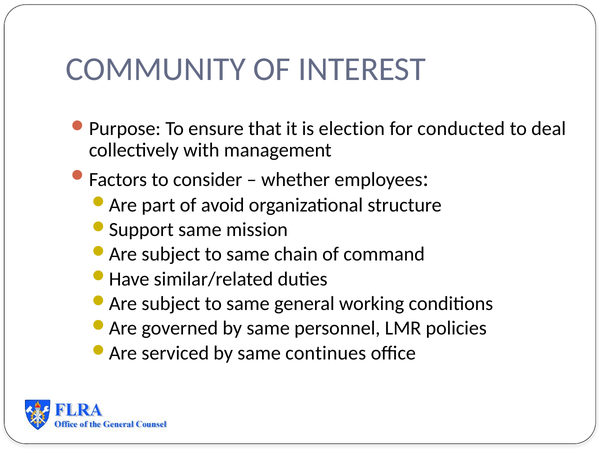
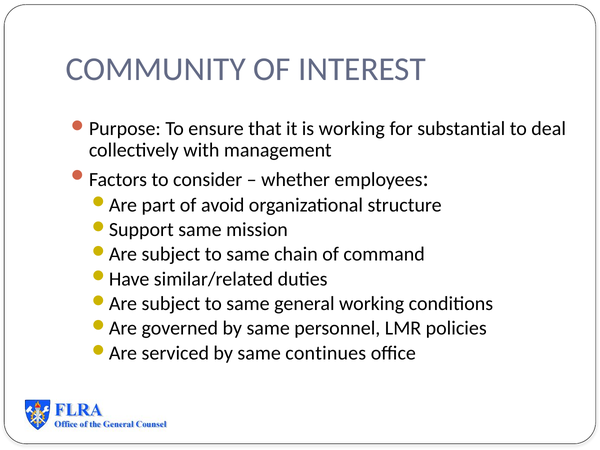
is election: election -> working (352, 129)
conducted: conducted -> substantial (461, 129)
